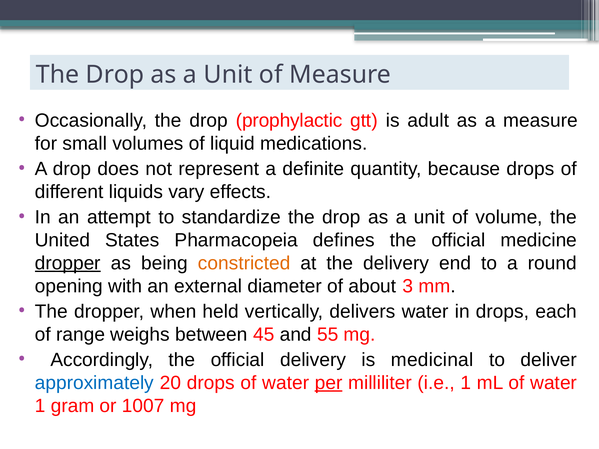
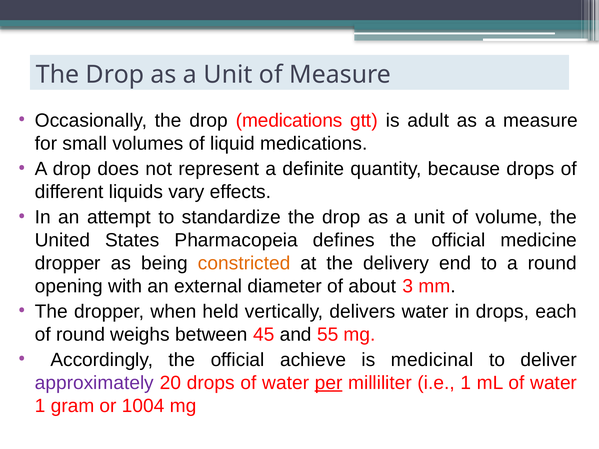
drop prophylactic: prophylactic -> medications (289, 121)
dropper underline: present -> none (68, 263)
of range: range -> round (81, 335)
official delivery: delivery -> achieve (313, 360)
approximately colour: blue -> purple (94, 383)
1007: 1007 -> 1004 (143, 406)
